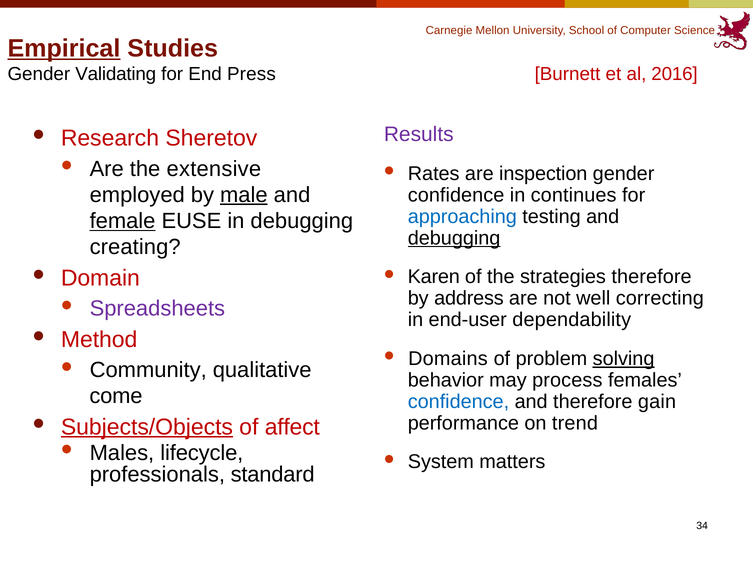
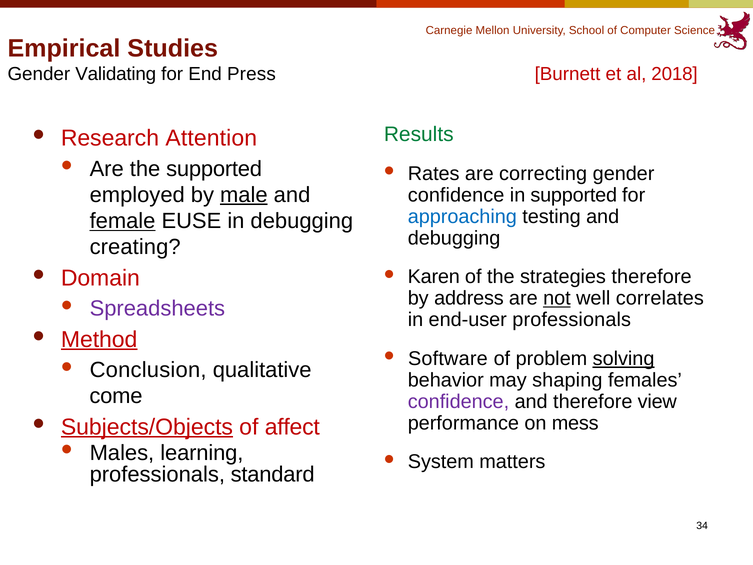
Empirical underline: present -> none (64, 48)
2016: 2016 -> 2018 (675, 74)
Results colour: purple -> green (419, 134)
Sheretov: Sheretov -> Attention (211, 138)
the extensive: extensive -> supported (214, 169)
inspection: inspection -> correcting (543, 173)
in continues: continues -> supported (574, 195)
debugging underline: present -> none (454, 238)
not underline: none -> present (557, 298)
correcting: correcting -> correlates (660, 298)
end-user dependability: dependability -> professionals (572, 320)
Method underline: none -> present (99, 339)
Domains: Domains -> Software (448, 358)
Community: Community -> Conclusion (148, 370)
process: process -> shaping (567, 380)
confidence colour: blue -> purple (458, 401)
gain: gain -> view (657, 401)
trend: trend -> mess (575, 423)
lifecycle: lifecycle -> learning (202, 453)
